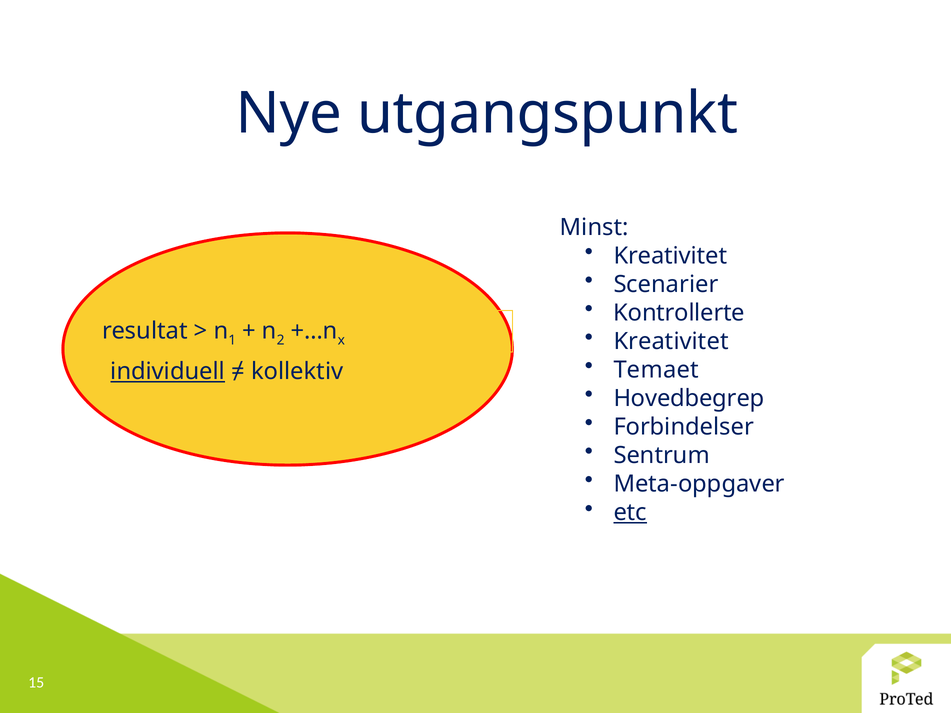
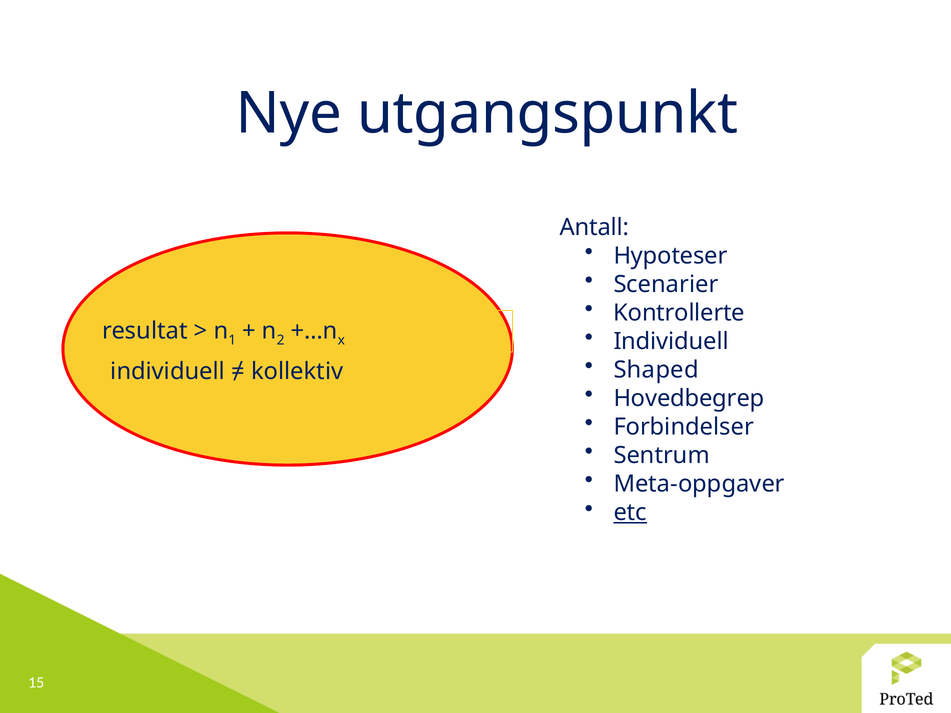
Minst: Minst -> Antall (594, 227)
Kreativitet: Kreativitet -> Hypoteser (670, 256)
Kreativitet: Kreativitet -> Individuell (671, 342)
Temaet: Temaet -> Shaped (656, 370)
individuell underline: present -> none (168, 372)
